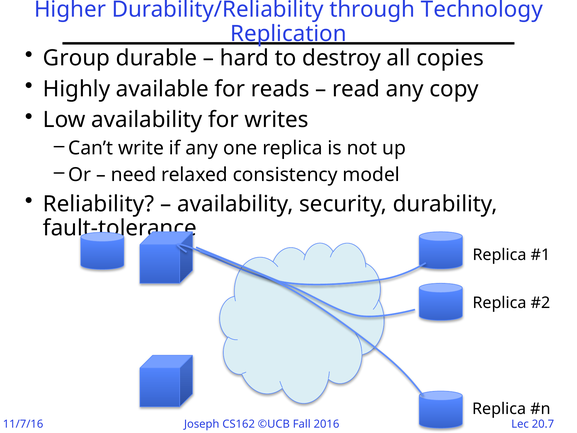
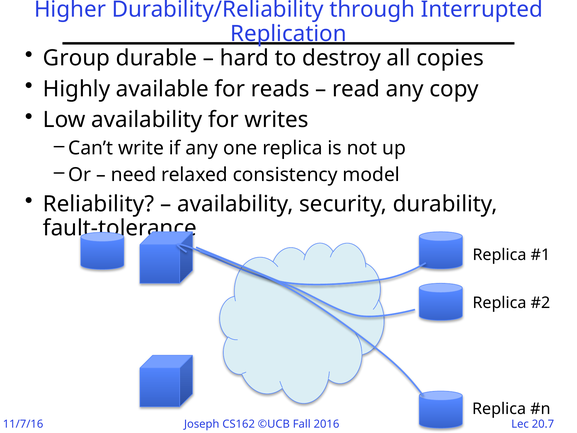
Technology: Technology -> Interrupted (482, 9)
